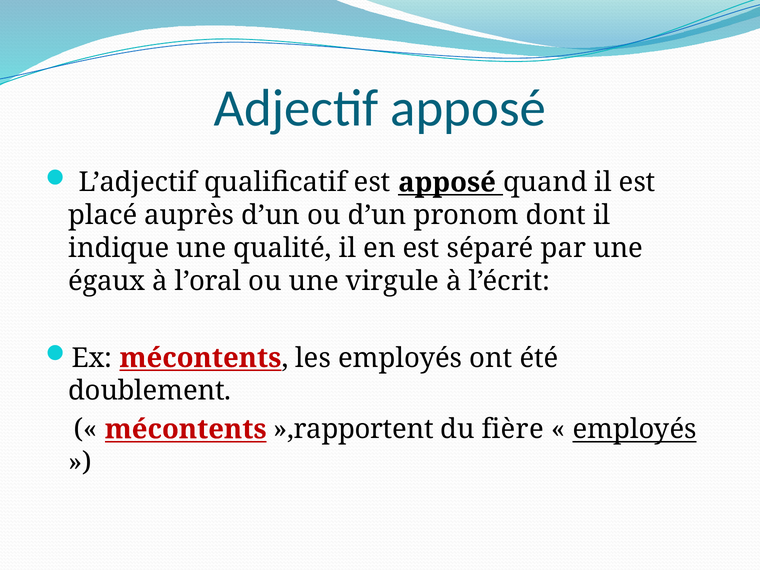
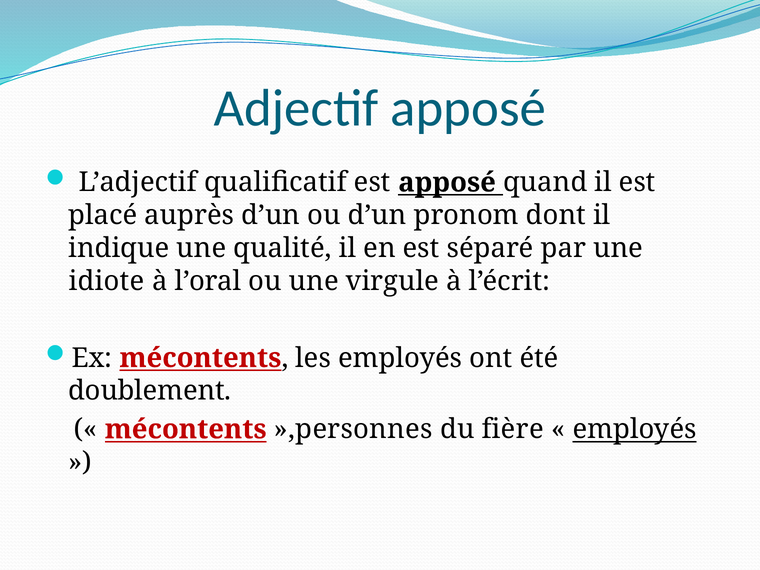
égaux: égaux -> idiote (107, 281)
»,rapportent: »,rapportent -> »,personnes (353, 429)
